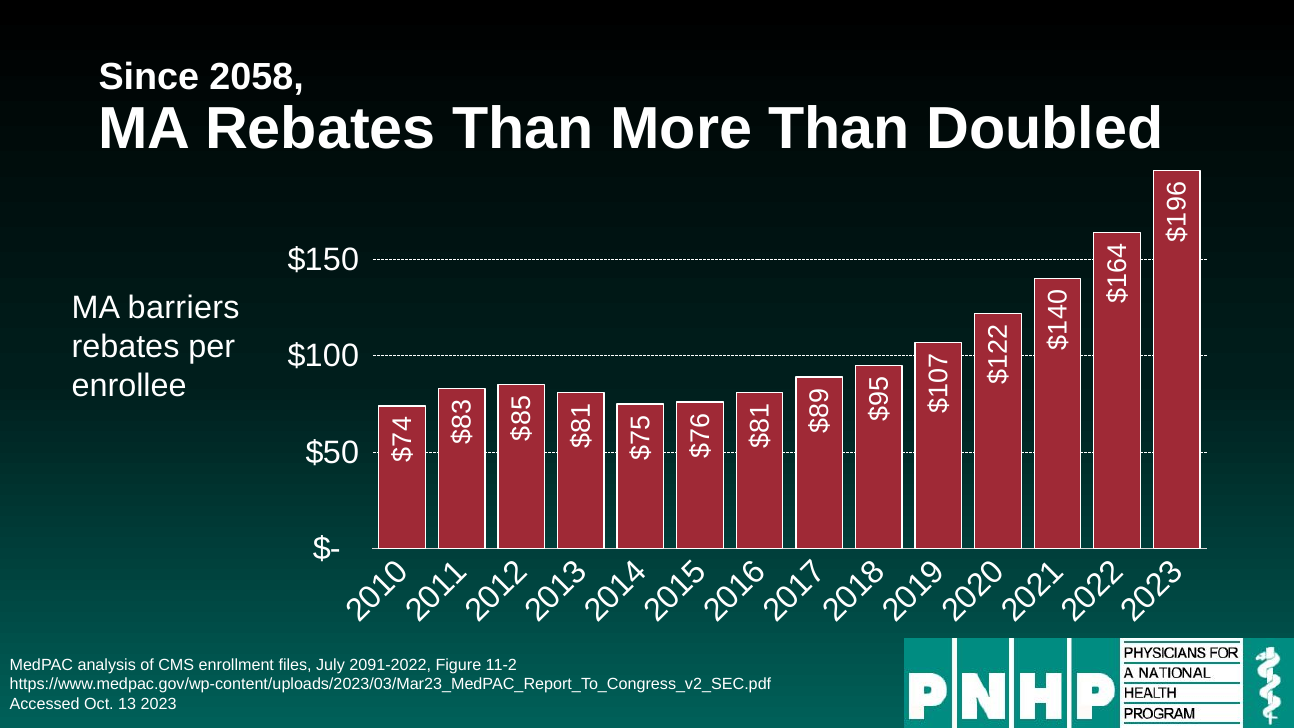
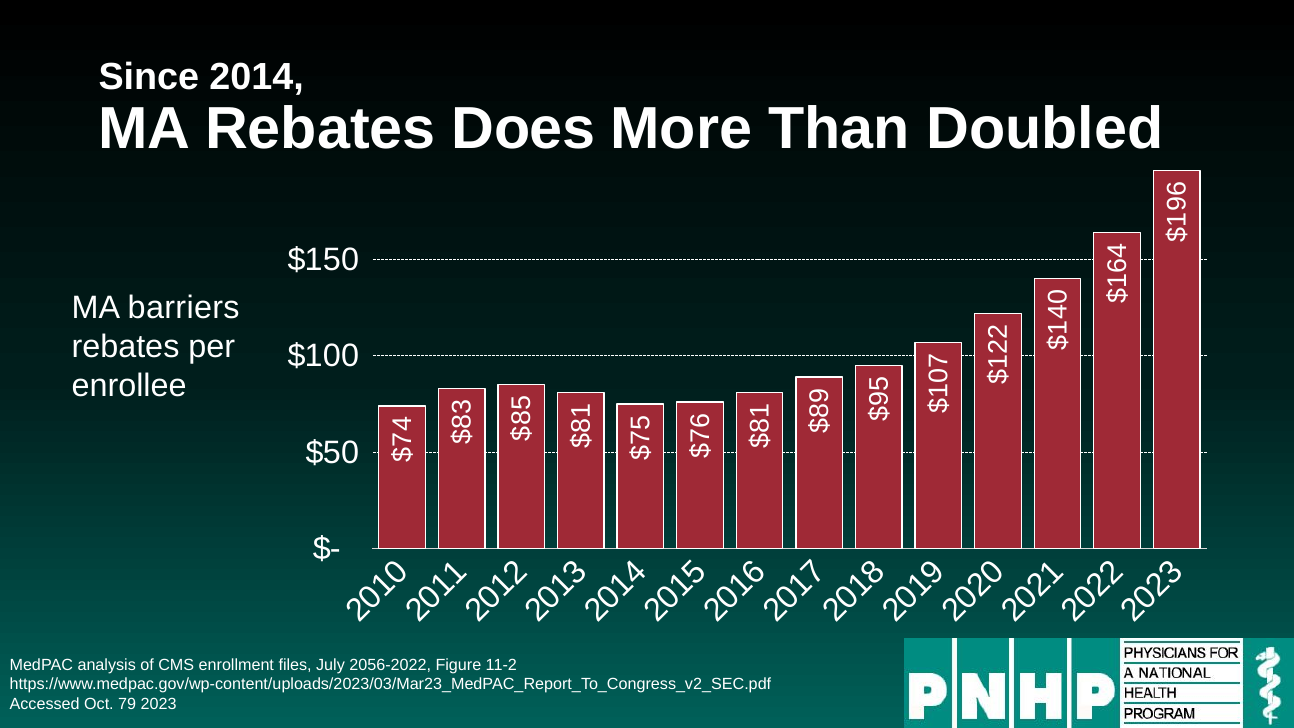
2058: 2058 -> 2014 (257, 77)
Rebates Than: Than -> Does (523, 129)
2091-2022: 2091-2022 -> 2056-2022 (390, 665)
13: 13 -> 79 (127, 704)
